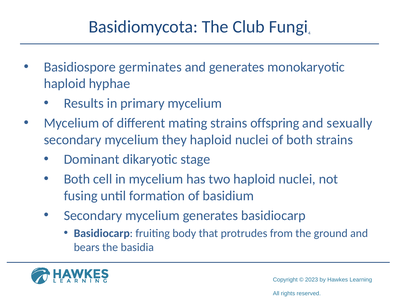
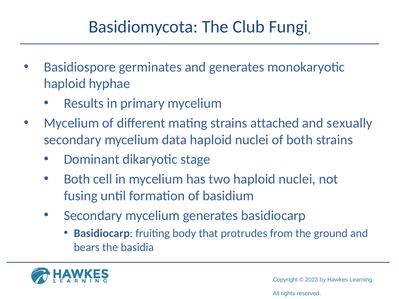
offspring: offspring -> attached (275, 123)
they: they -> data (174, 140)
